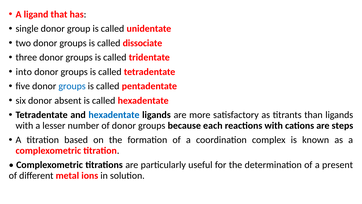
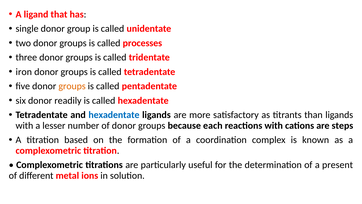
dissociate: dissociate -> processes (142, 43)
into: into -> iron (24, 72)
groups colour: blue -> orange (72, 86)
absent: absent -> readily (68, 100)
